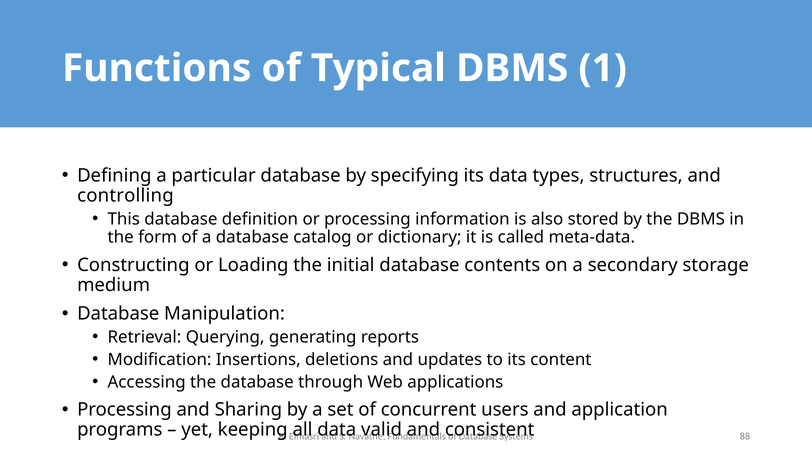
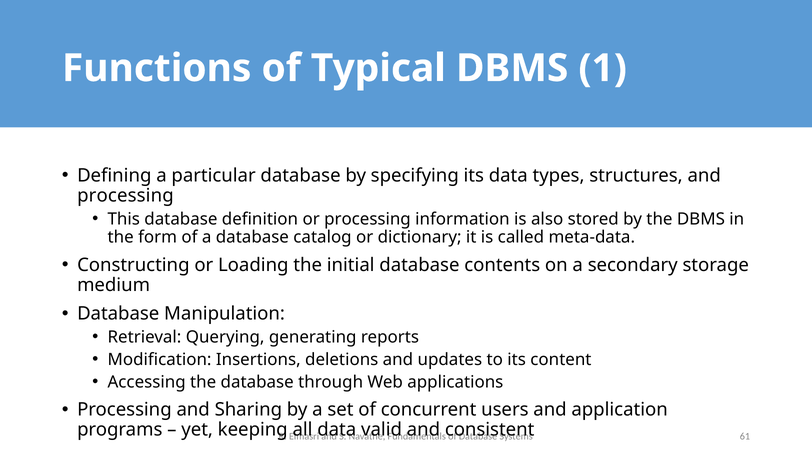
controlling: controlling -> processing (125, 195)
88: 88 -> 61 (745, 436)
